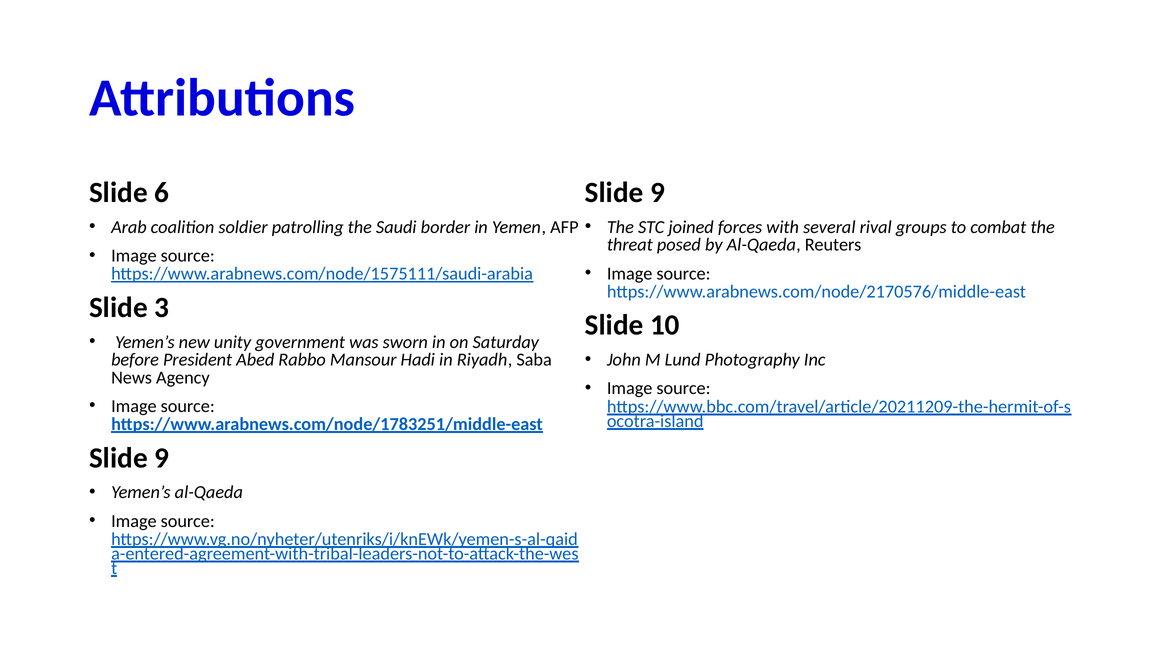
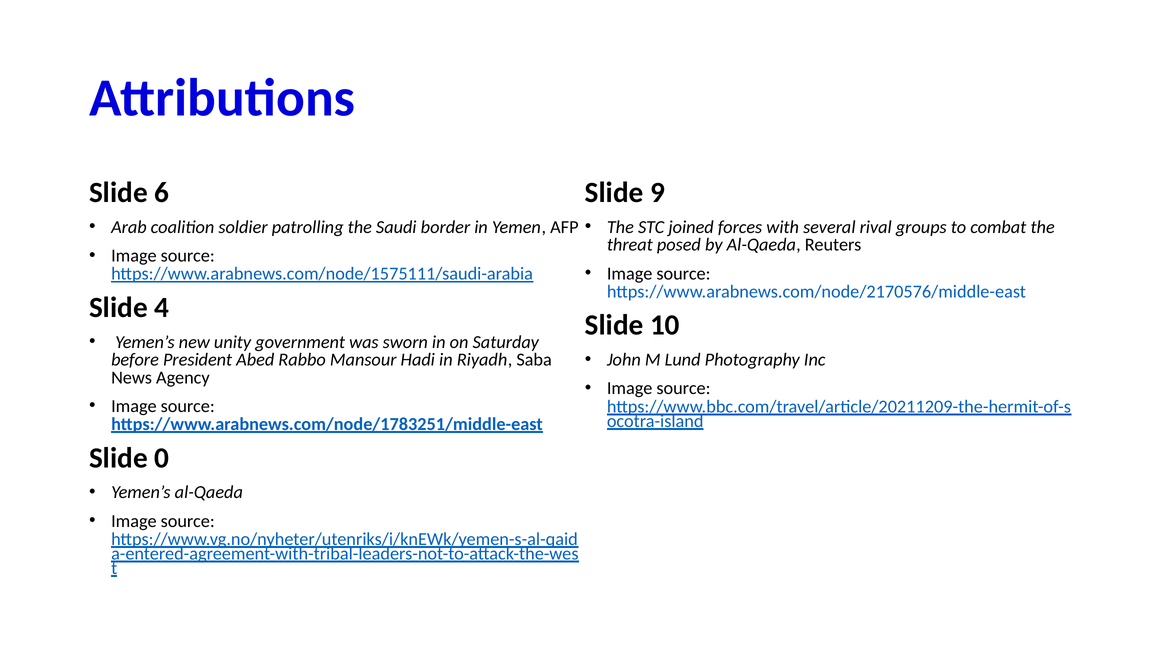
3: 3 -> 4 (162, 308)
9: 9 -> 0 (162, 458)
